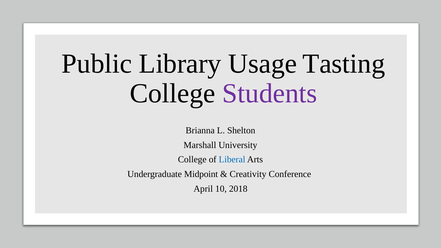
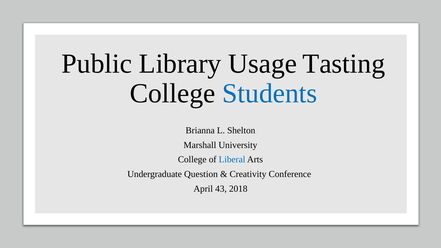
Students colour: purple -> blue (270, 93)
Midpoint: Midpoint -> Question (201, 174)
10: 10 -> 43 (221, 189)
